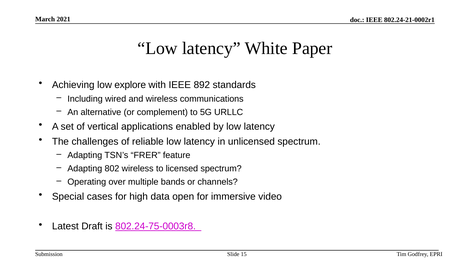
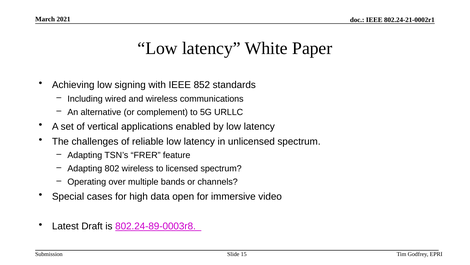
explore: explore -> signing (130, 85)
892: 892 -> 852 (202, 85)
802.24-75-0003r8: 802.24-75-0003r8 -> 802.24-89-0003r8 (156, 226)
